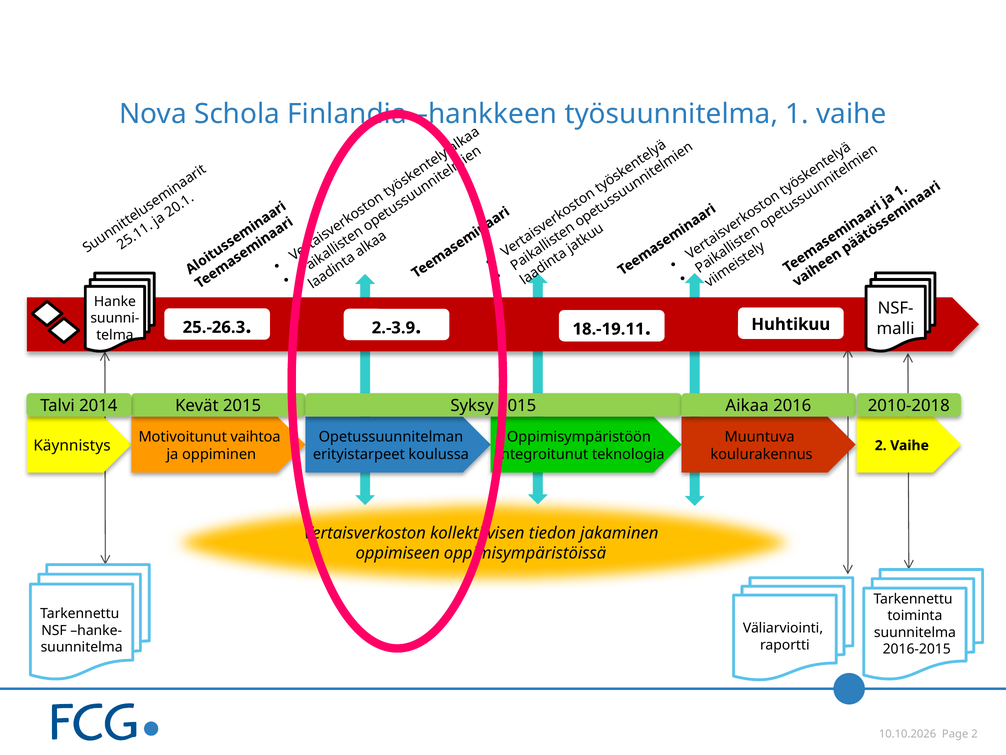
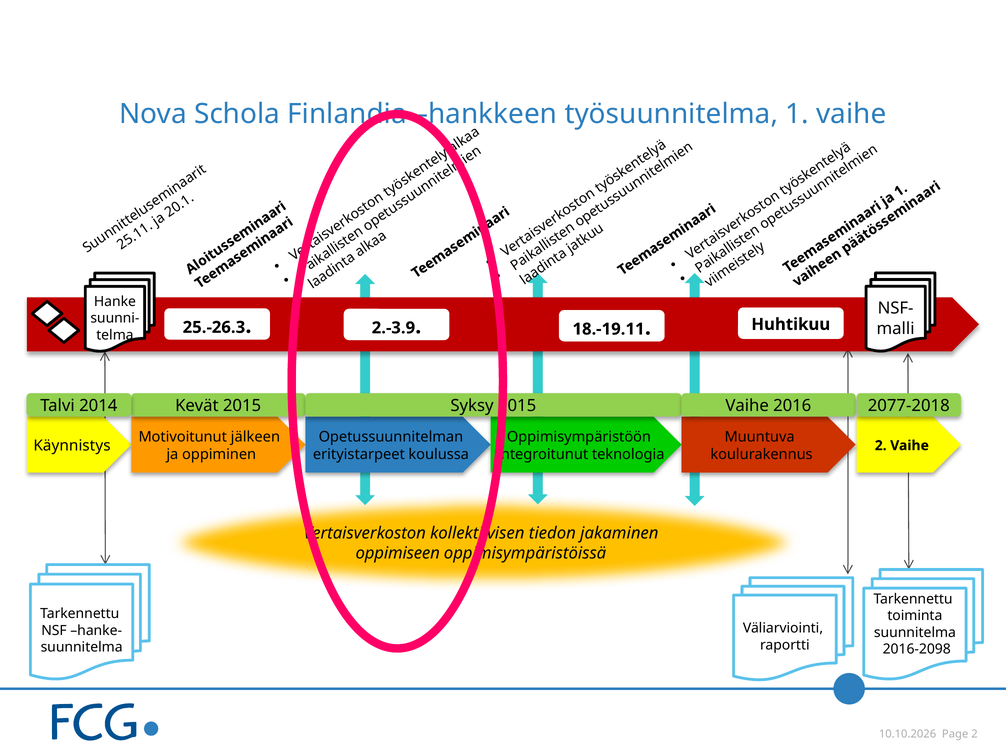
Aikaa: Aikaa -> Vaihe (747, 406)
2010-2018: 2010-2018 -> 2077-2018 (909, 406)
vaihtoa: vaihtoa -> jälkeen (255, 437)
2016-2015: 2016-2015 -> 2016-2098 (917, 649)
